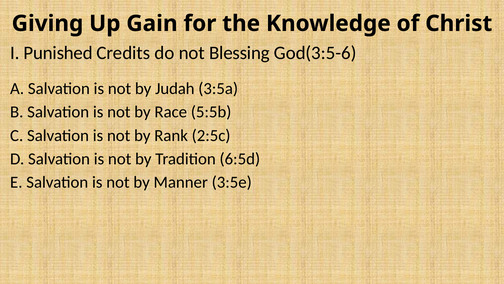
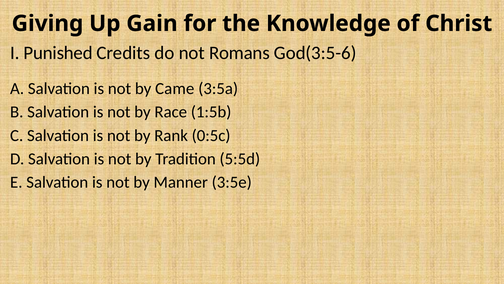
Blessing: Blessing -> Romans (239, 53)
Judah: Judah -> Came (175, 88)
5:5b: 5:5b -> 1:5b (211, 112)
2:5c: 2:5c -> 0:5c (211, 135)
6:5d: 6:5d -> 5:5d (240, 159)
